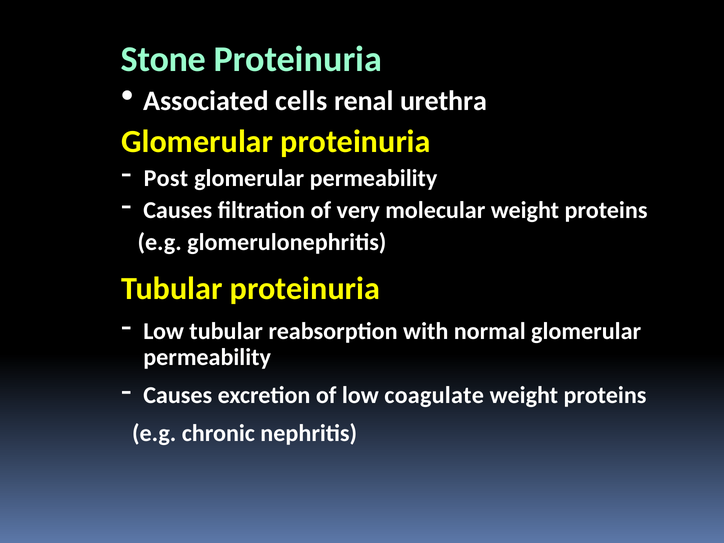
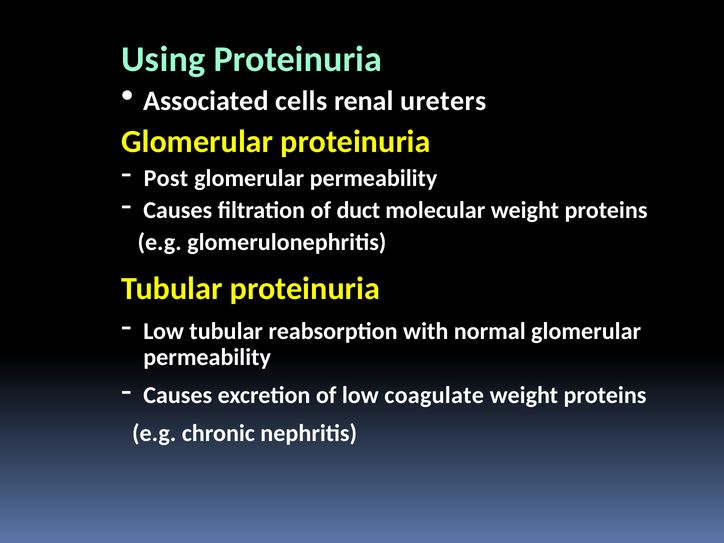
Stone: Stone -> Using (163, 59)
urethra: urethra -> ureters (443, 101)
very: very -> duct (358, 210)
